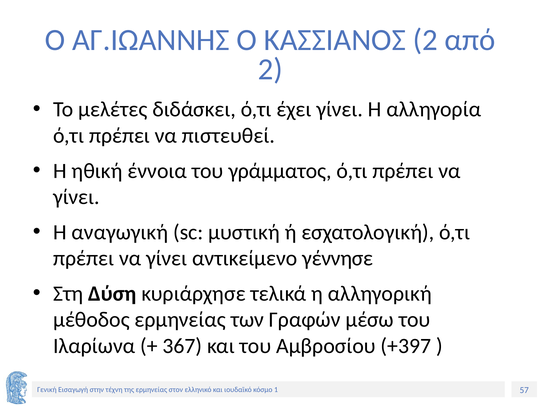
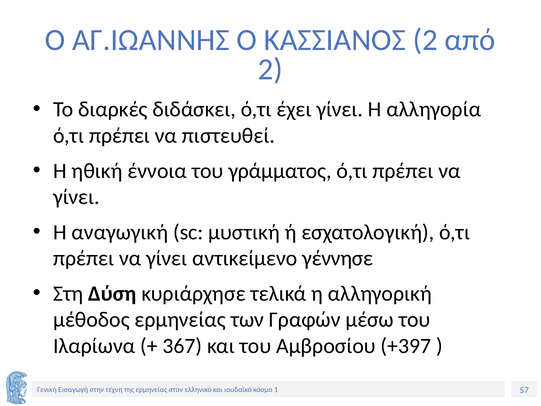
μελέτες: μελέτες -> διαρκές (113, 109)
